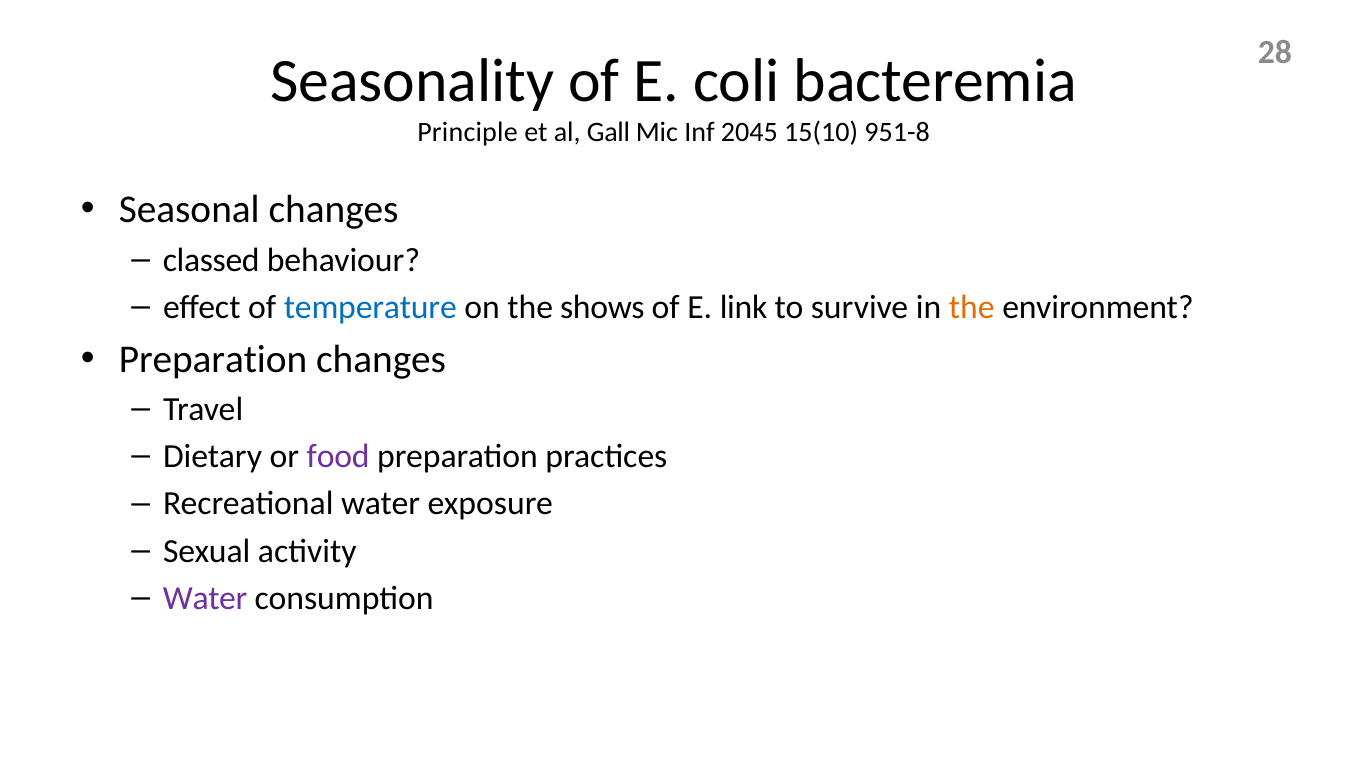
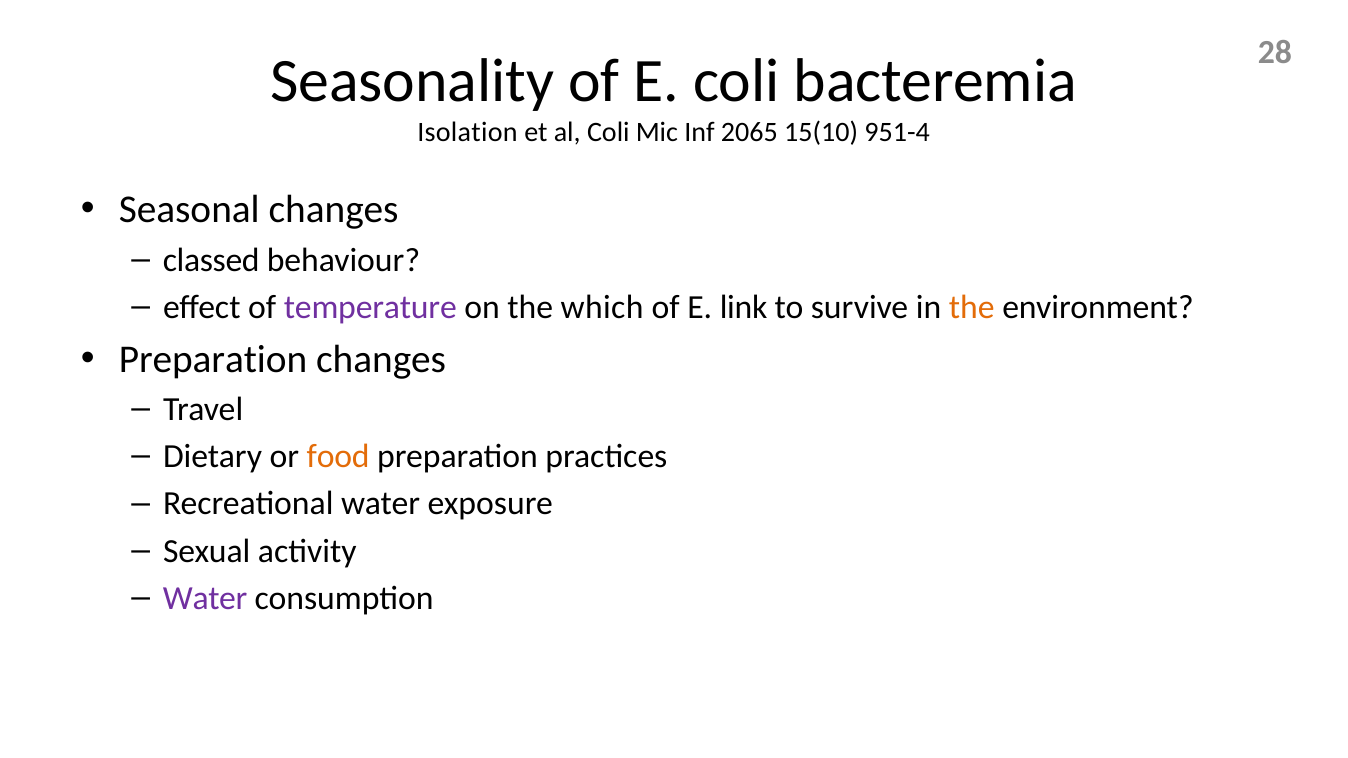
Principle: Principle -> Isolation (467, 133)
al Gall: Gall -> Coli (608, 133)
2045: 2045 -> 2065 (749, 133)
951-8: 951-8 -> 951-4 (897, 133)
temperature colour: blue -> purple (370, 307)
shows: shows -> which (602, 307)
food colour: purple -> orange (338, 457)
